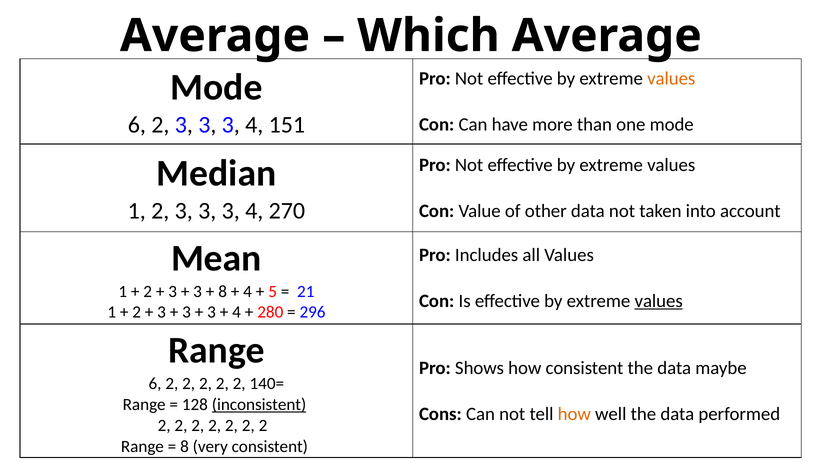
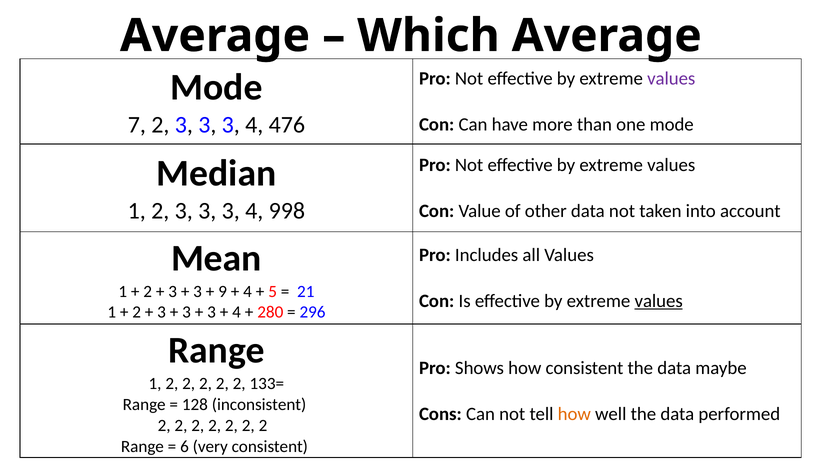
values colour: orange -> purple (671, 79)
6: 6 -> 7 (137, 125)
151: 151 -> 476 (287, 125)
270: 270 -> 998 (287, 211)
8: 8 -> 9 (223, 292)
6: 6 -> 1 (155, 384)
140=: 140= -> 133= (267, 384)
inconsistent underline: present -> none (259, 405)
8: 8 -> 6 (184, 447)
